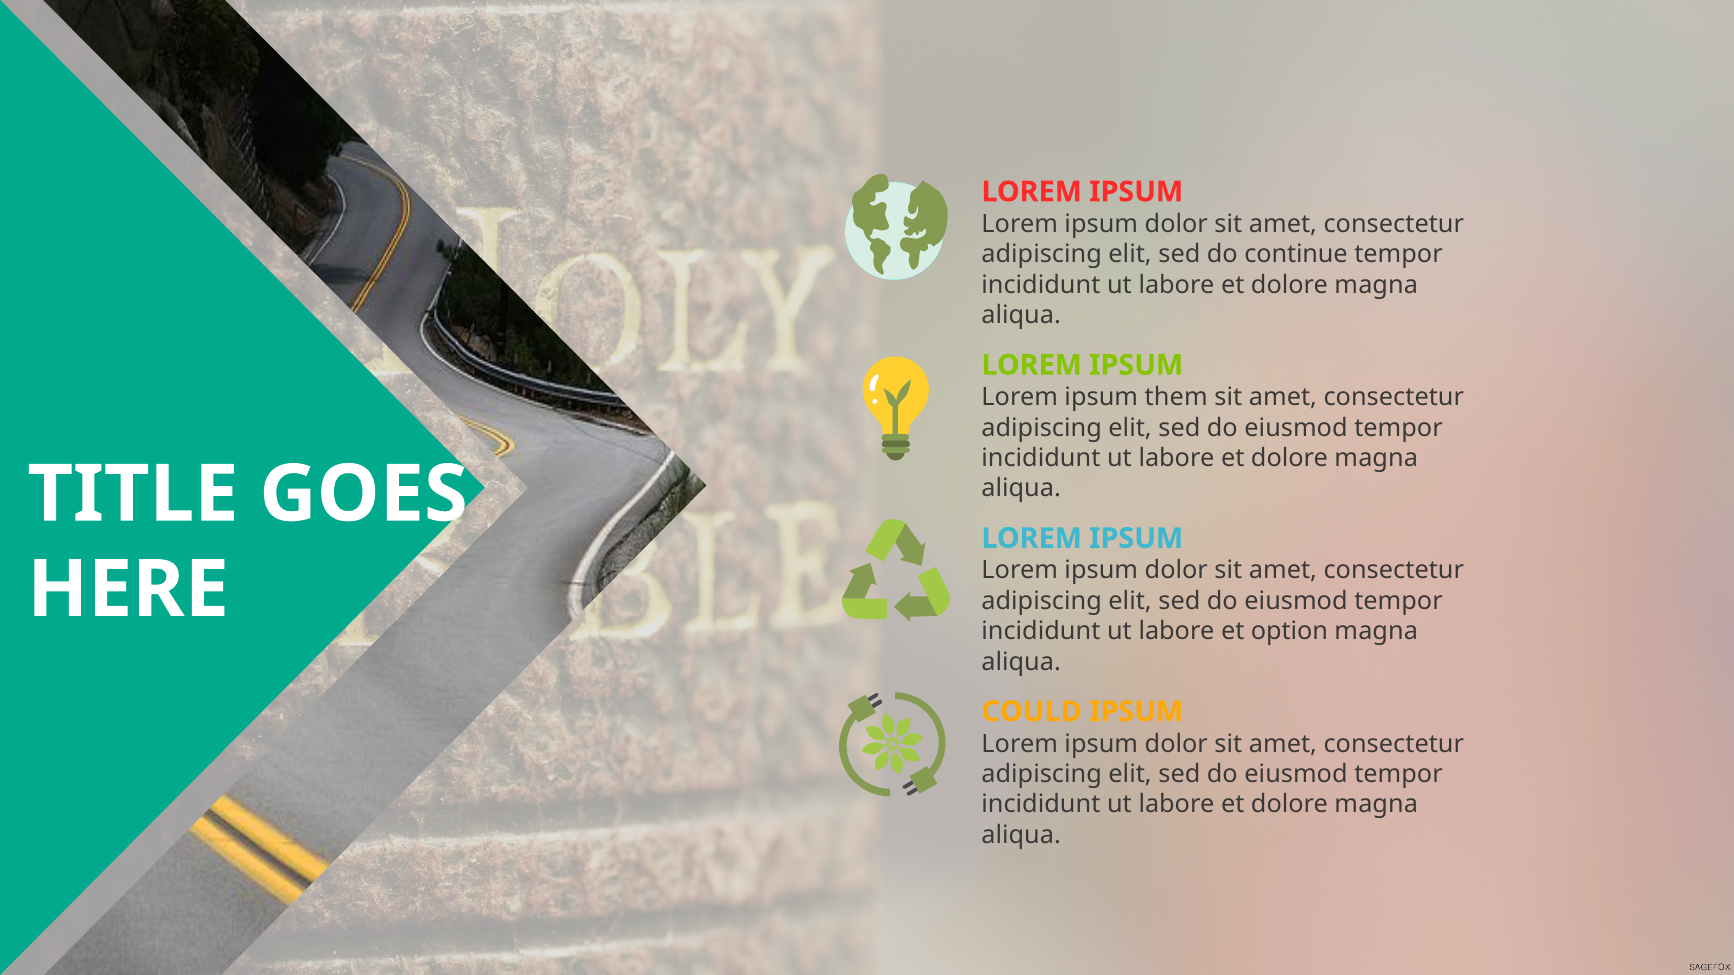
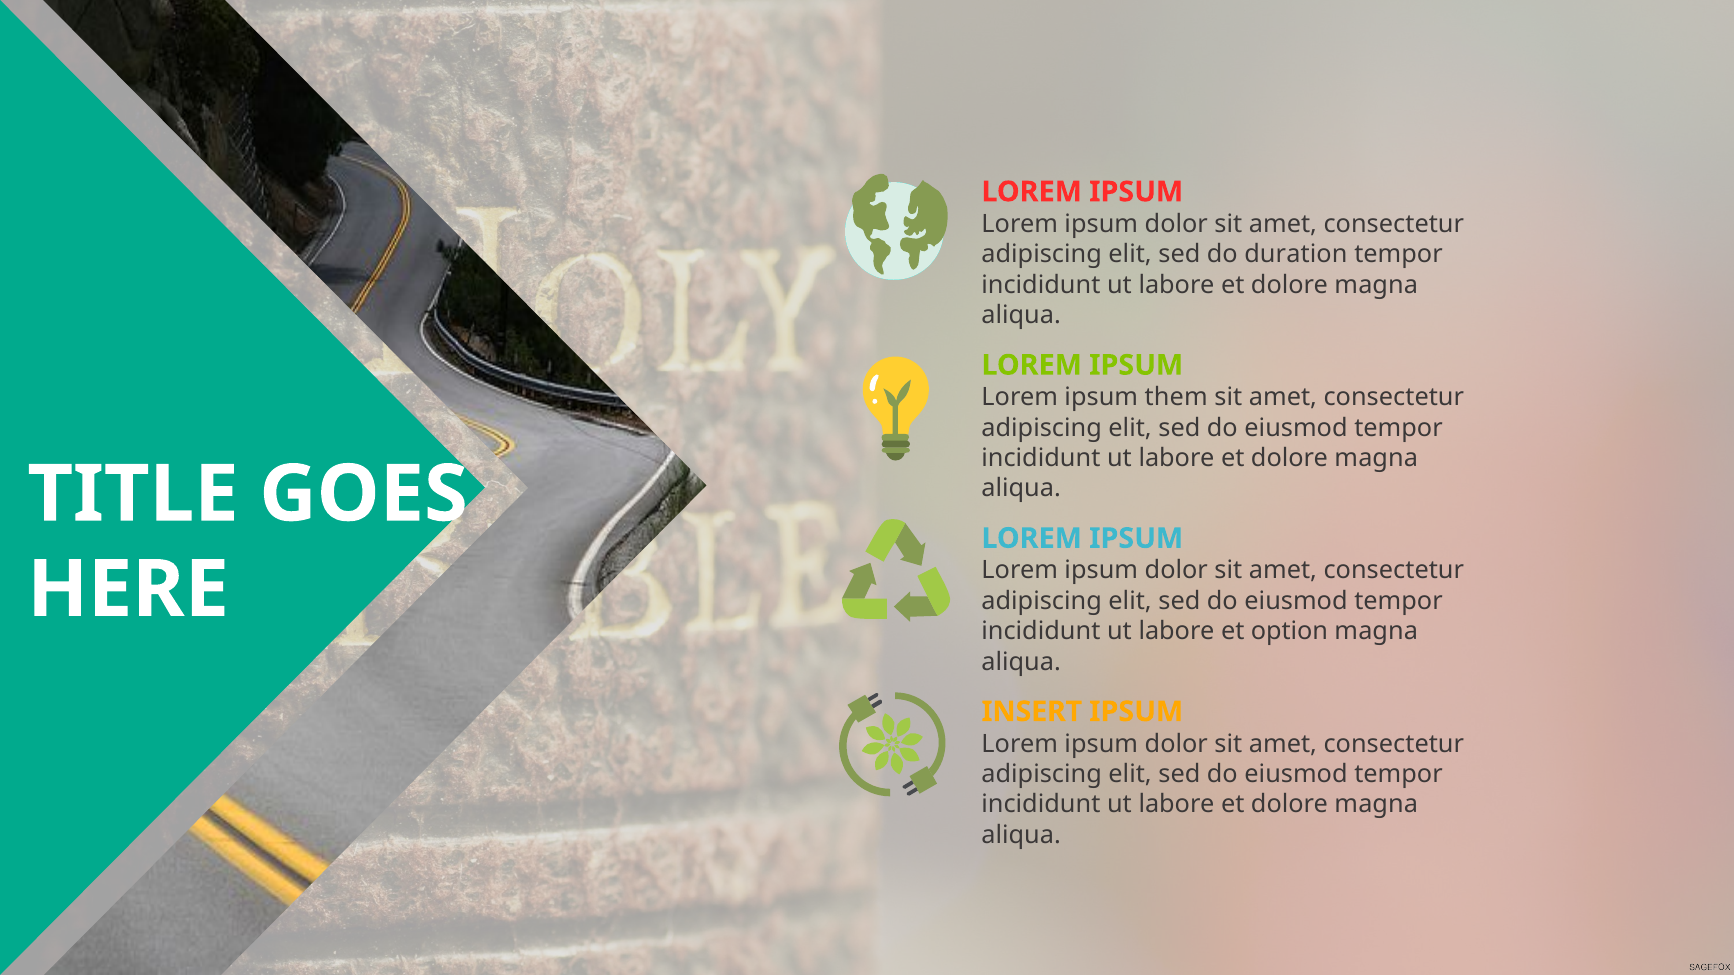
continue: continue -> duration (1296, 255)
COULD: COULD -> INSERT (1032, 712)
